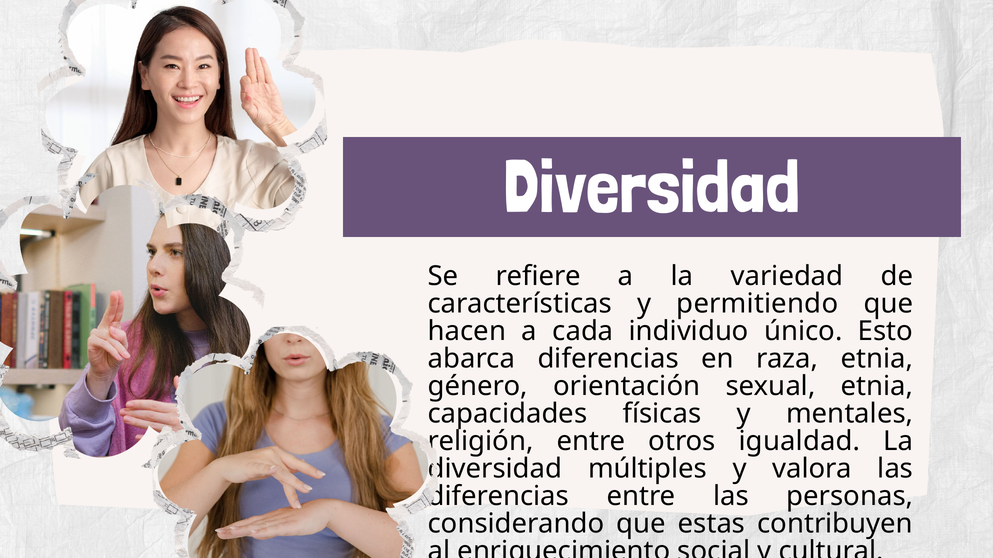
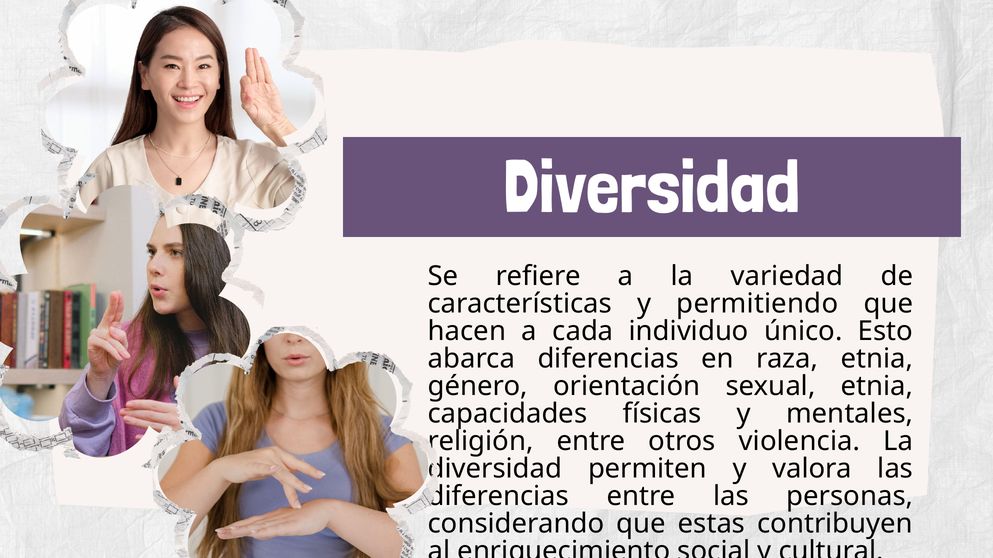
igualdad: igualdad -> violencia (799, 442)
múltiples: múltiples -> permiten (647, 469)
